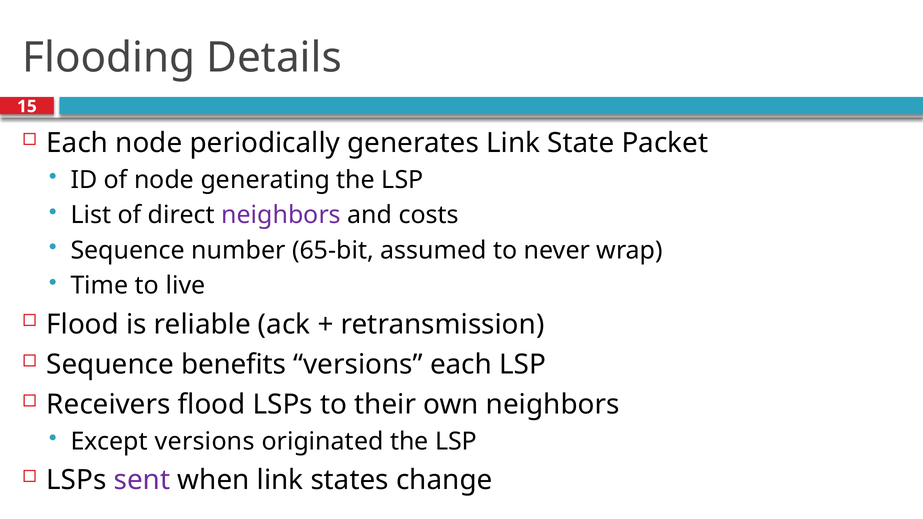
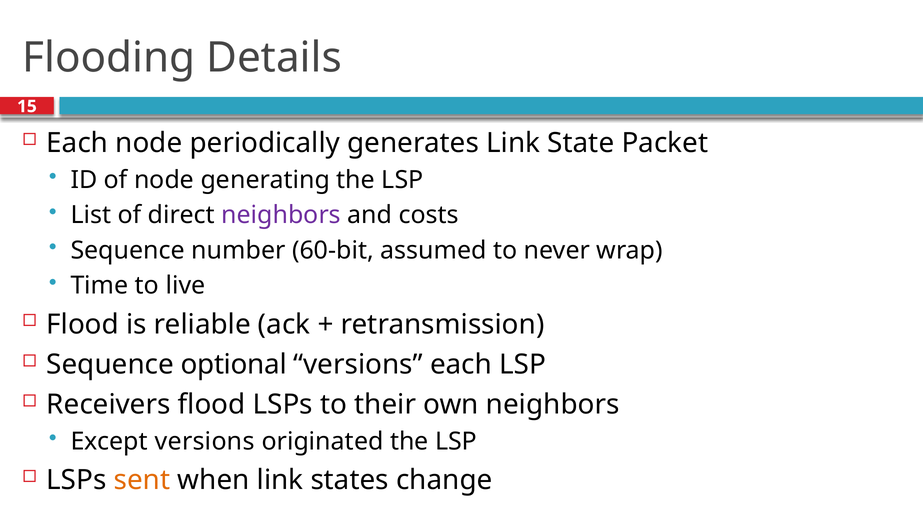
65-bit: 65-bit -> 60-bit (333, 251)
benefits: benefits -> optional (234, 365)
sent colour: purple -> orange (142, 480)
